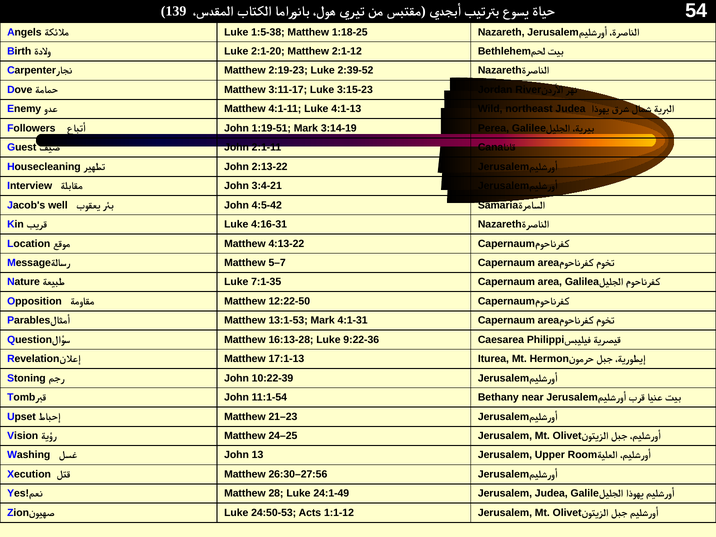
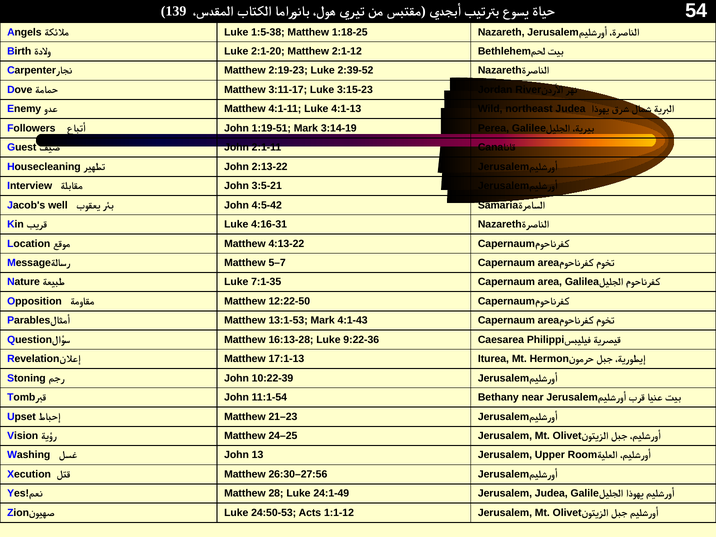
3:4-21: 3:4-21 -> 3:5-21 (267, 186)
4:1-31: 4:1-31 -> 4:1-43 (353, 320)
